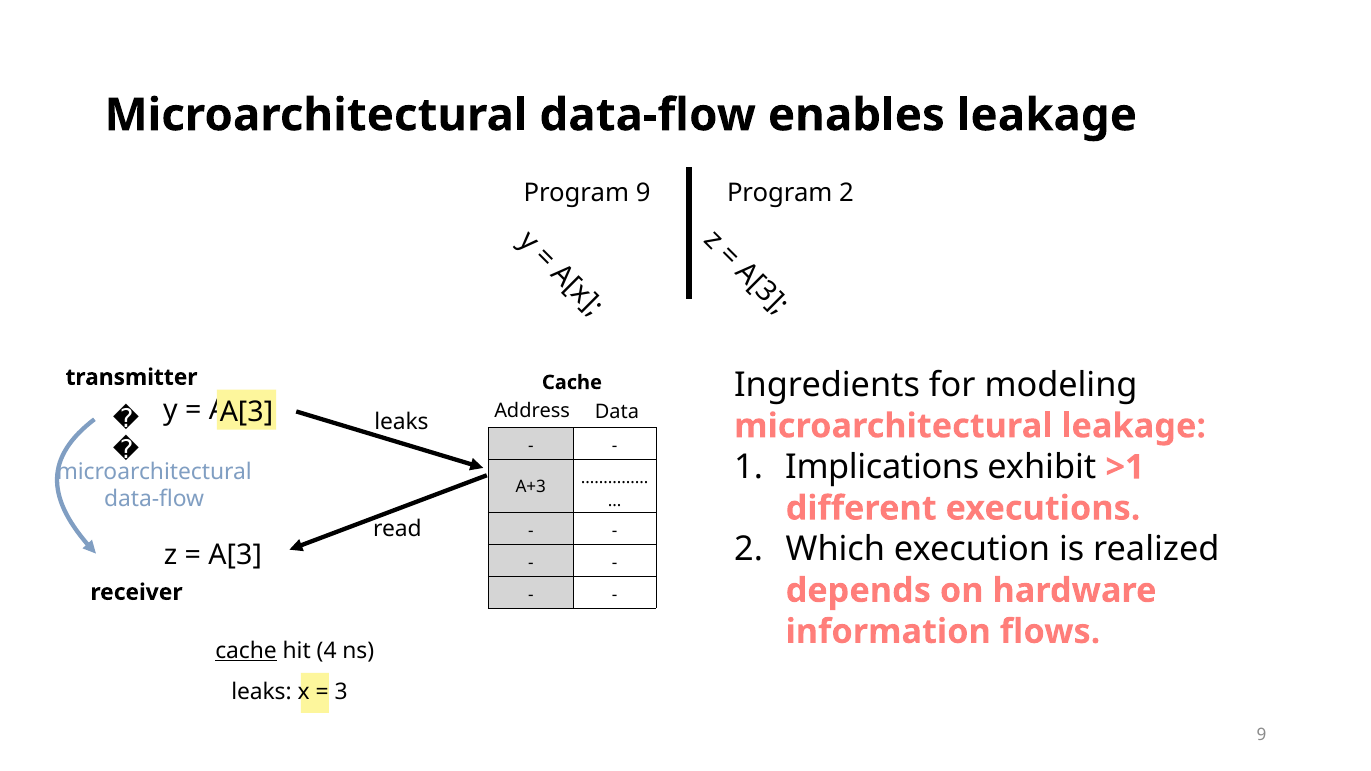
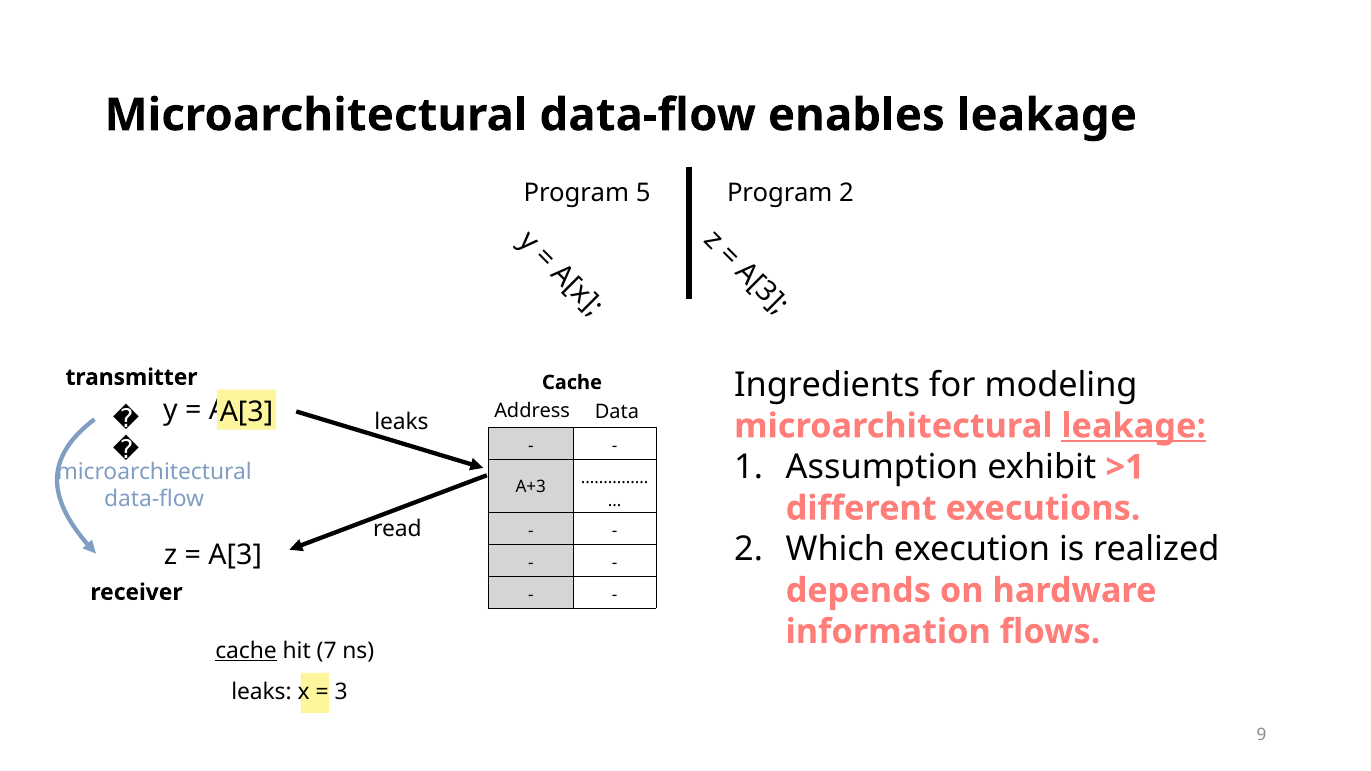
Program 9: 9 -> 5 (643, 193)
leakage underline: none -> present (1134, 426)
Implications: Implications -> Assumption (882, 467)
4: 4 -> 7 (327, 651)
